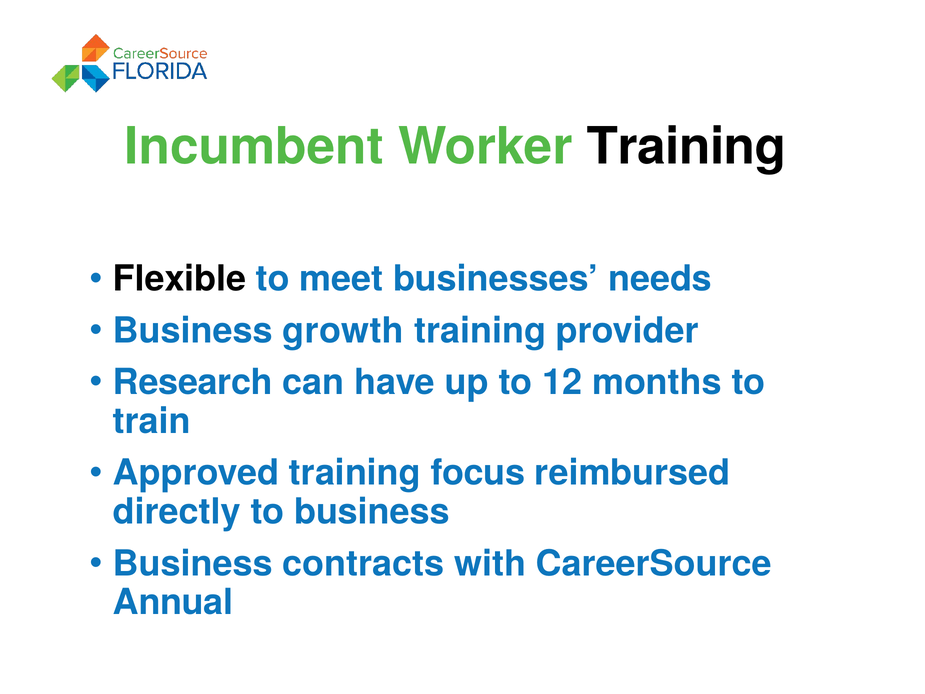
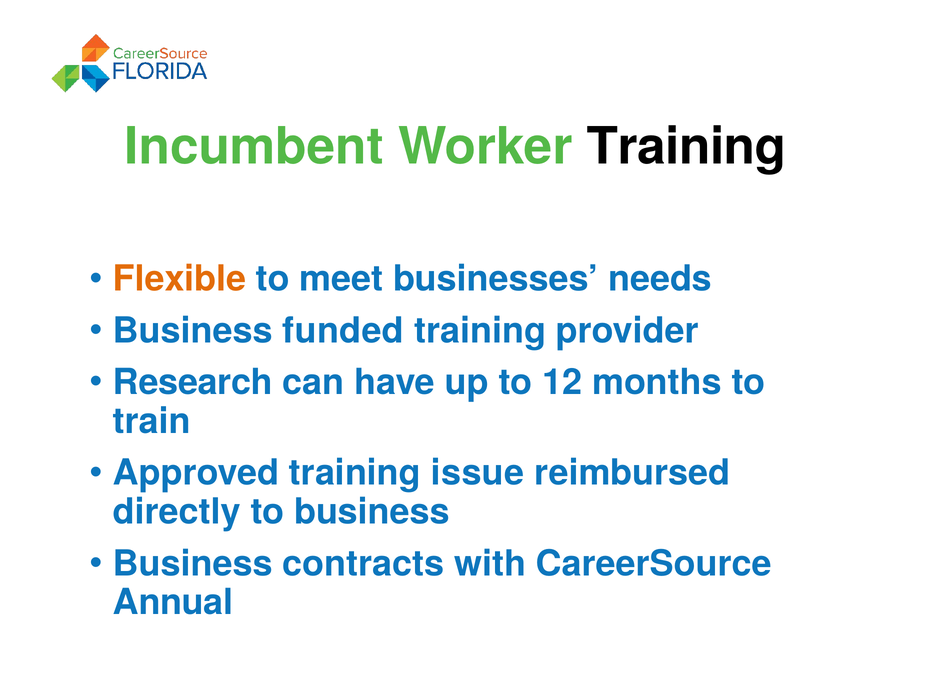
Flexible colour: black -> orange (180, 279)
growth: growth -> funded (343, 331)
focus: focus -> issue (477, 473)
